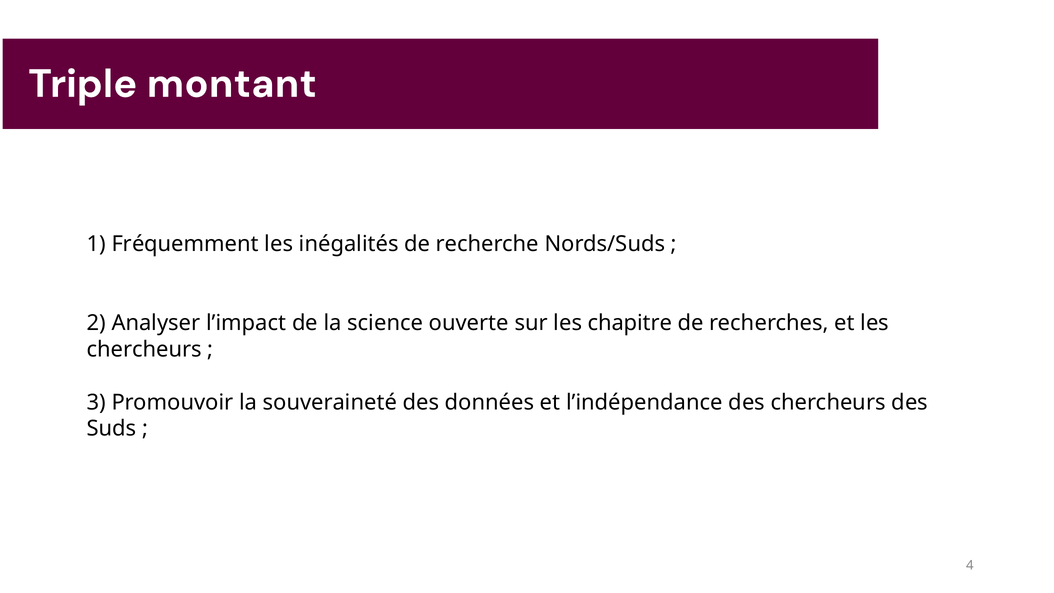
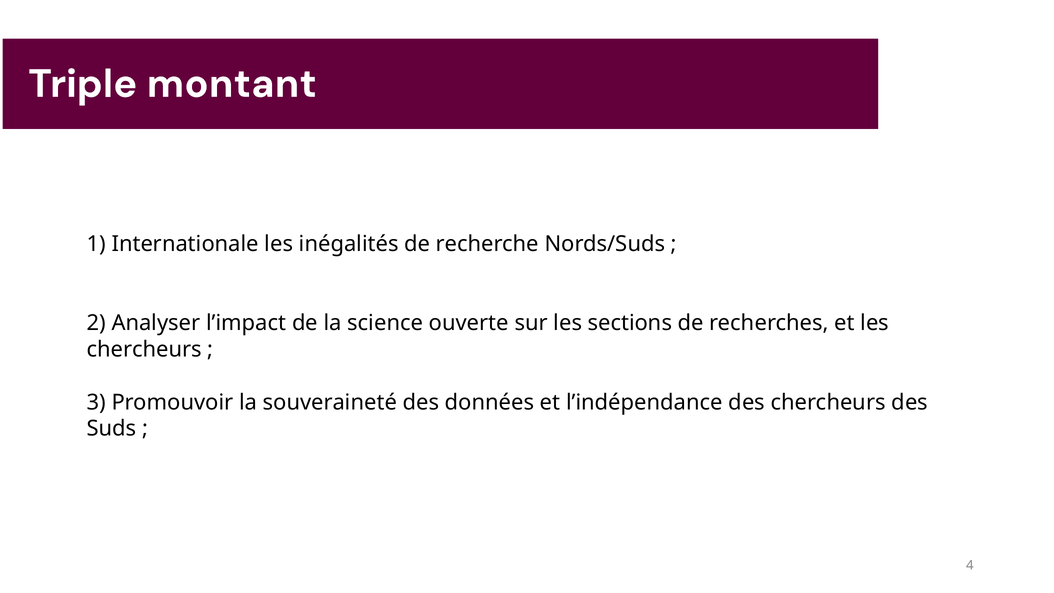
Fréquemment: Fréquemment -> Internationale (185, 244)
chapitre: chapitre -> sections (630, 323)
